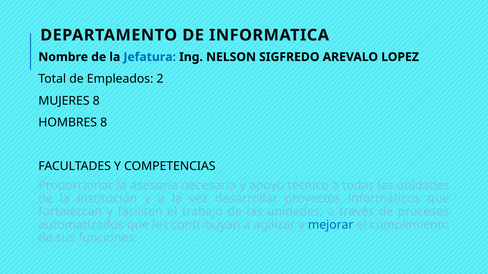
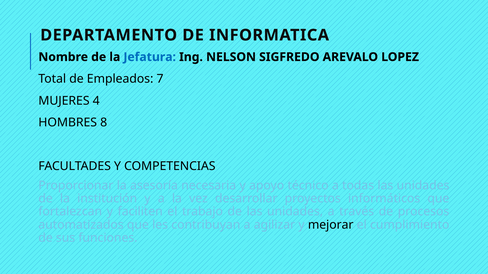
2: 2 -> 7 (160, 79)
MUJERES 8: 8 -> 4 (96, 101)
mejorar colour: blue -> black (331, 225)
